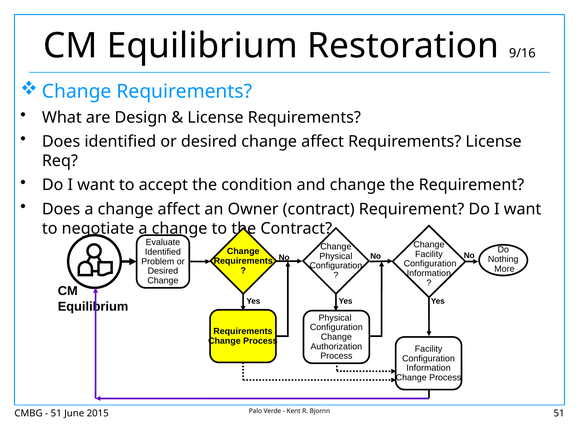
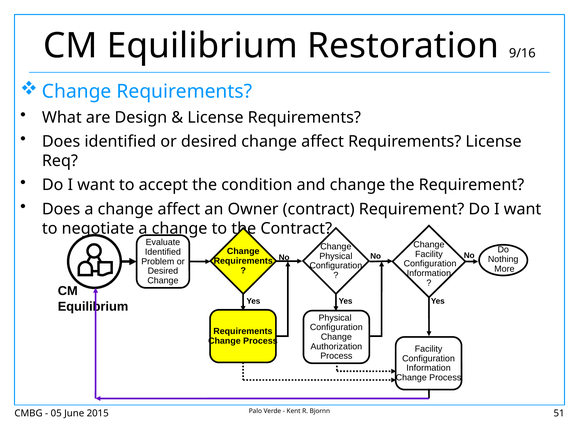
51: 51 -> 05 (56, 413)
